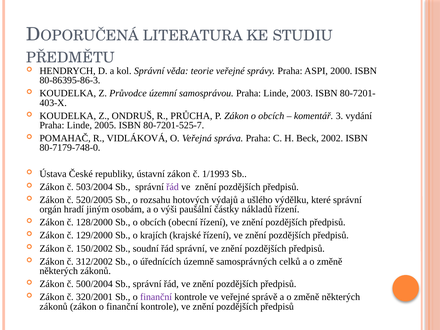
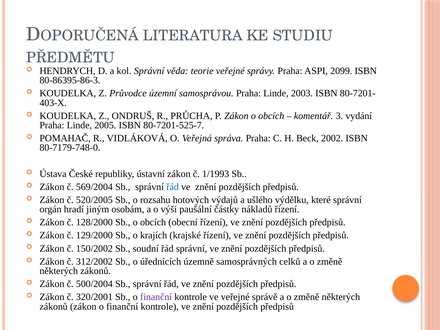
2000: 2000 -> 2099 (341, 71)
503/2004: 503/2004 -> 569/2004 (94, 187)
řád colour: purple -> blue (173, 187)
